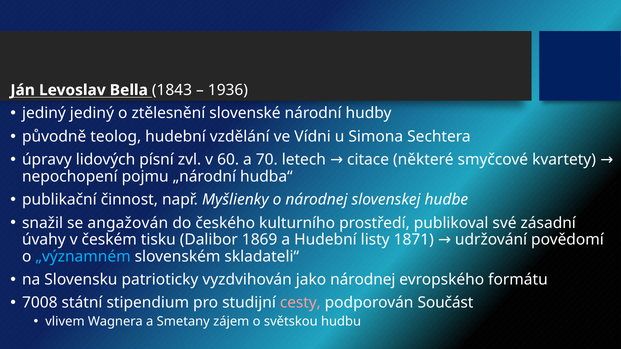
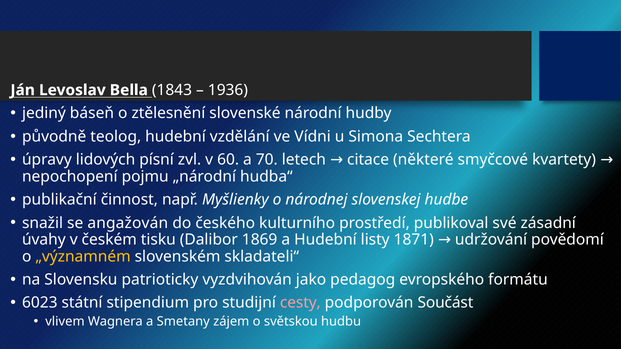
jediný jediný: jediný -> báseň (92, 113)
„významném colour: light blue -> yellow (83, 257)
jako národnej: národnej -> pedagog (363, 280)
7008: 7008 -> 6023 (40, 303)
